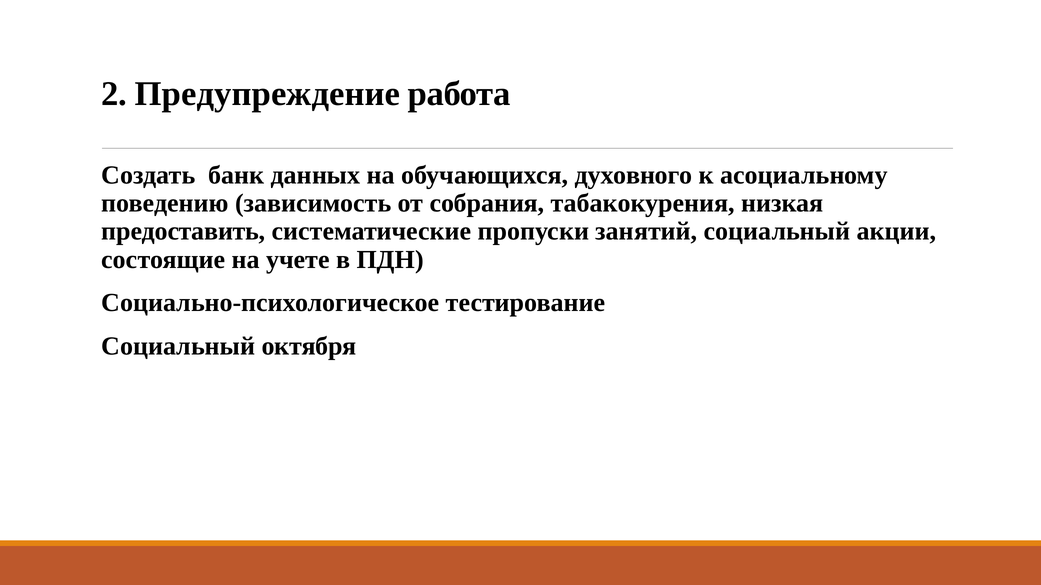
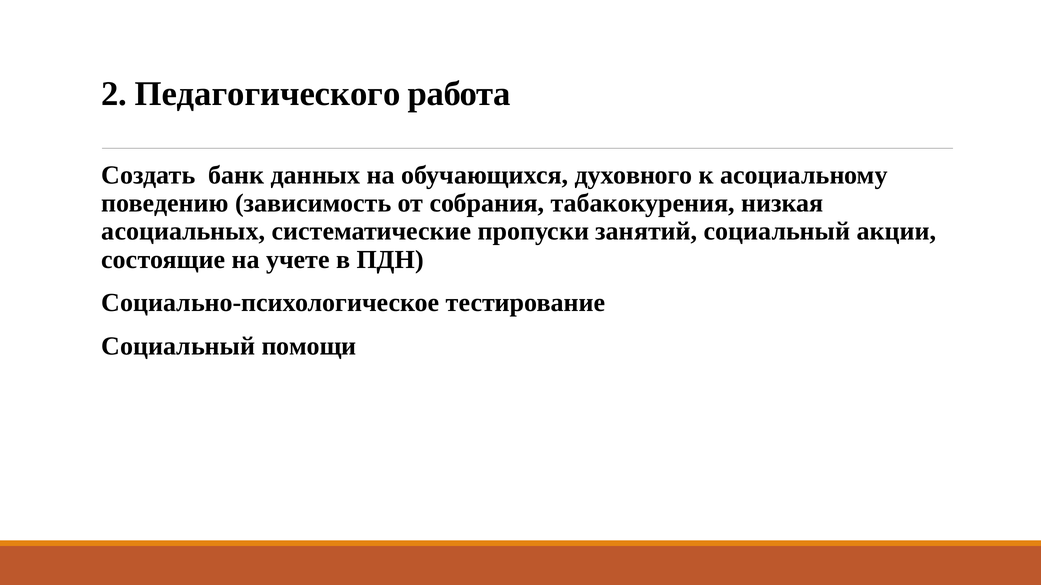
Предупреждение: Предупреждение -> Педагогического (268, 94)
предоставить: предоставить -> асоциальных (183, 232)
октября: октября -> помощи (309, 346)
